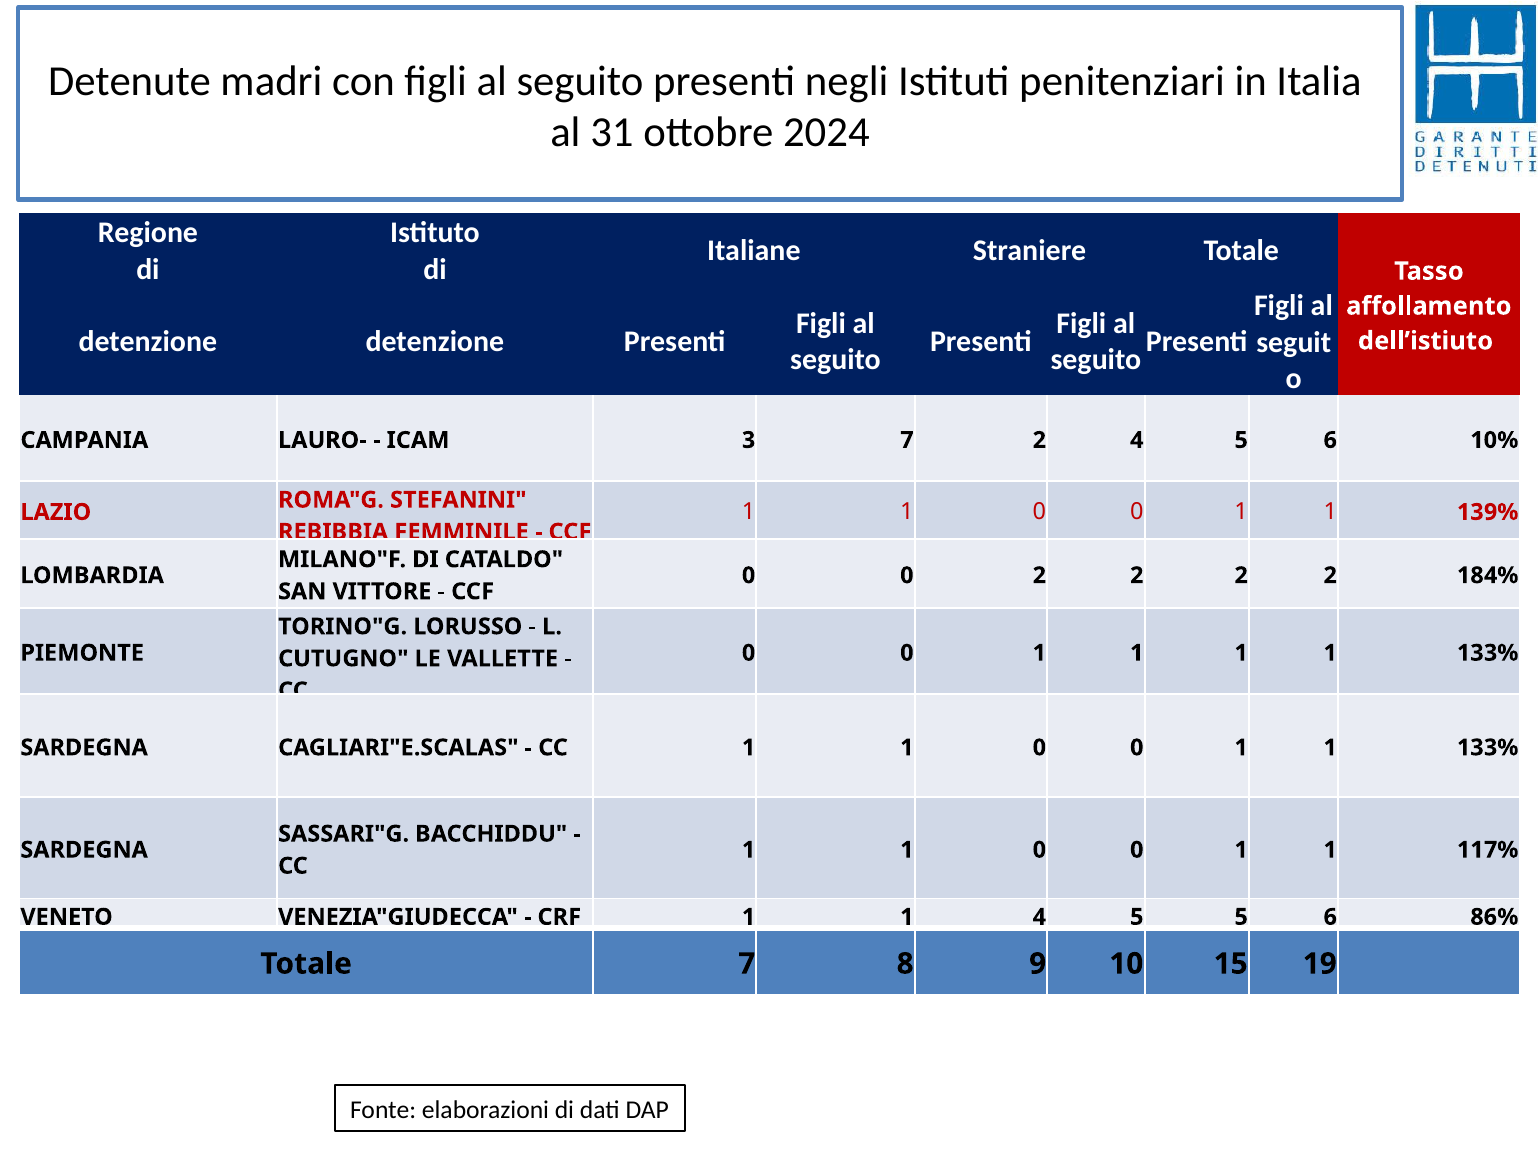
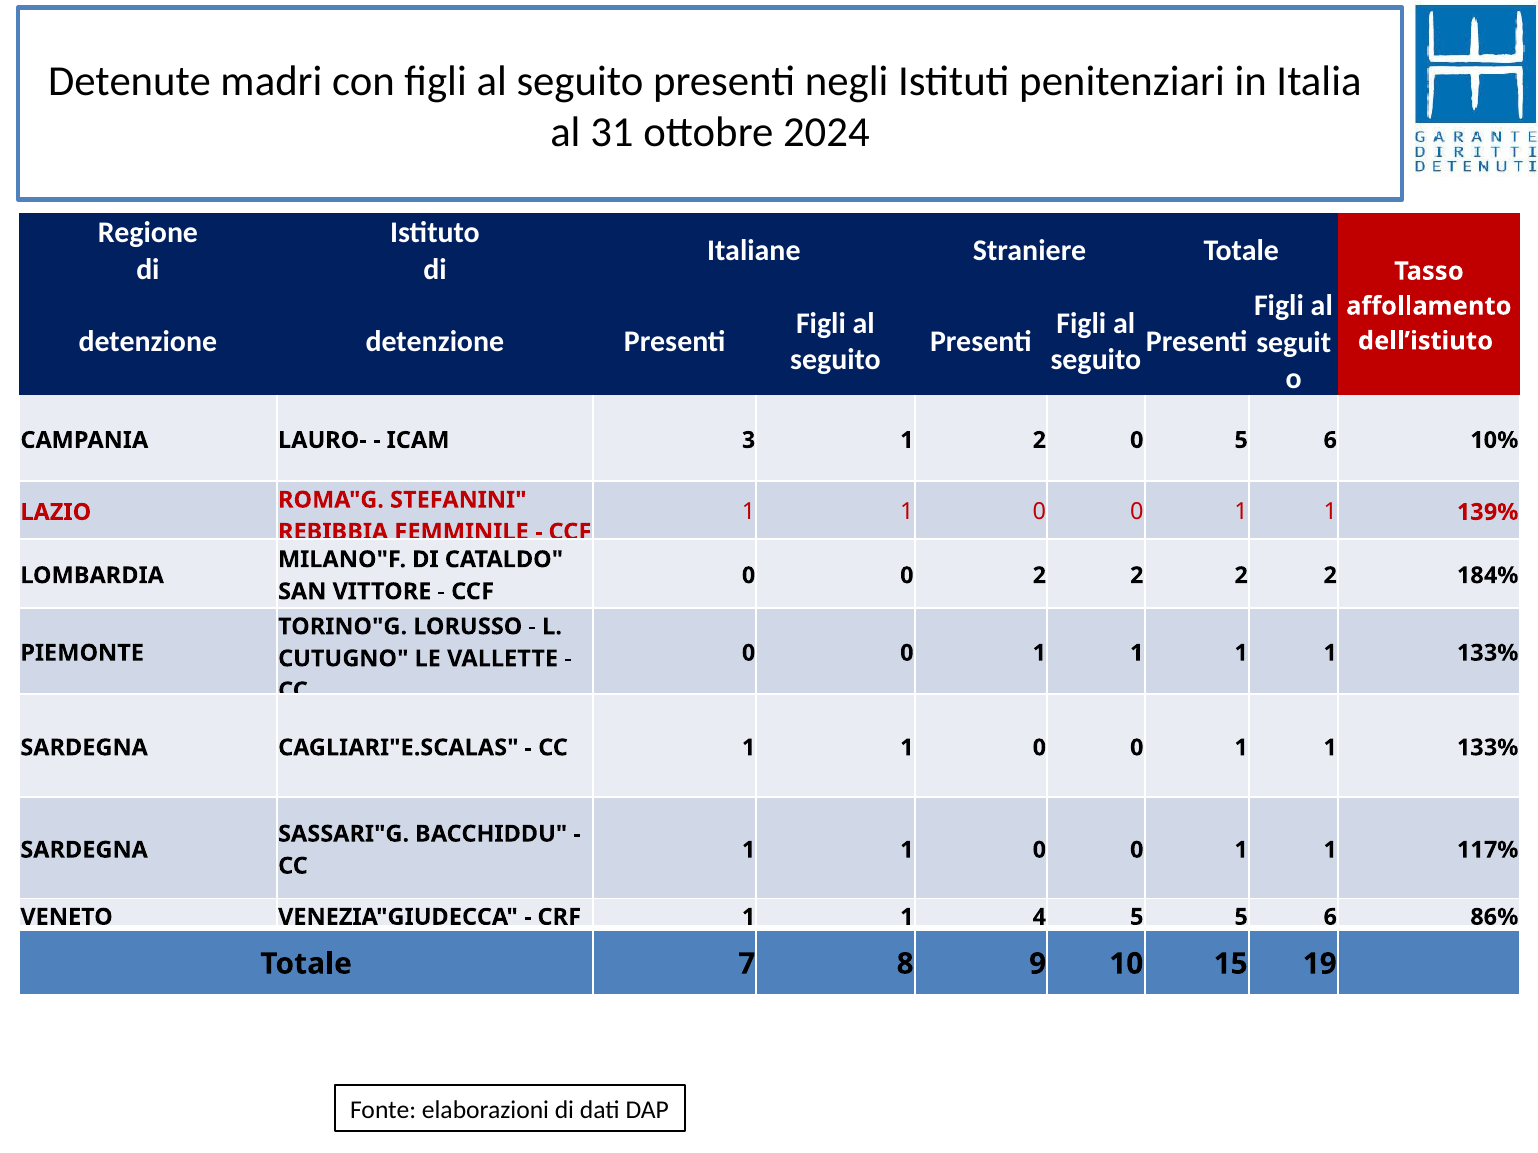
3 7: 7 -> 1 (907, 440)
2 4: 4 -> 0 (1137, 440)
